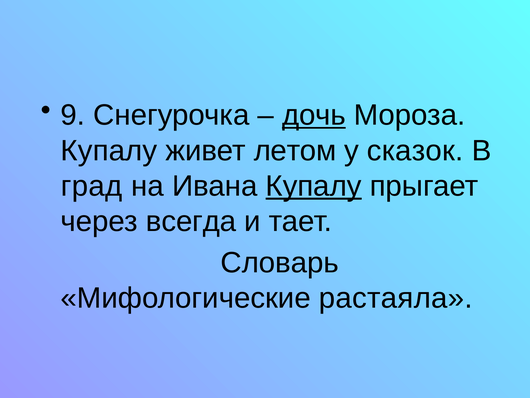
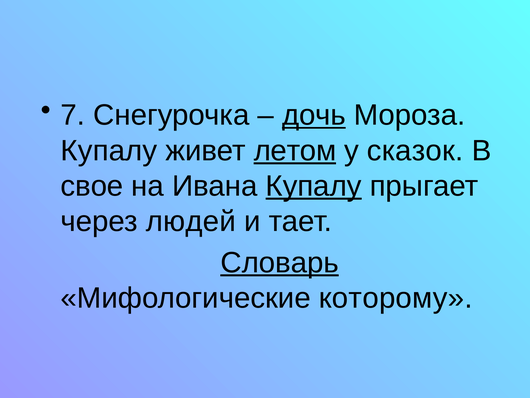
9: 9 -> 7 (73, 115)
летом underline: none -> present (295, 150)
град: град -> свое (92, 186)
всегда: всегда -> людей (191, 221)
Словарь underline: none -> present (280, 262)
растаяла: растаяла -> которому (396, 298)
